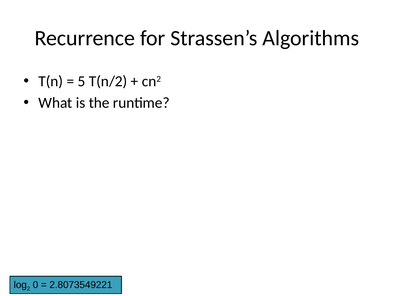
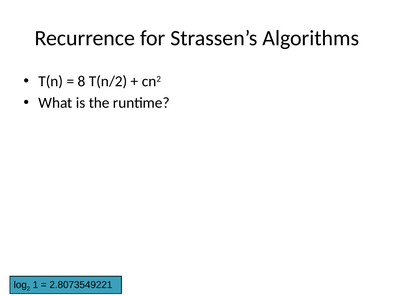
5: 5 -> 8 (82, 81)
0: 0 -> 1 (35, 284)
